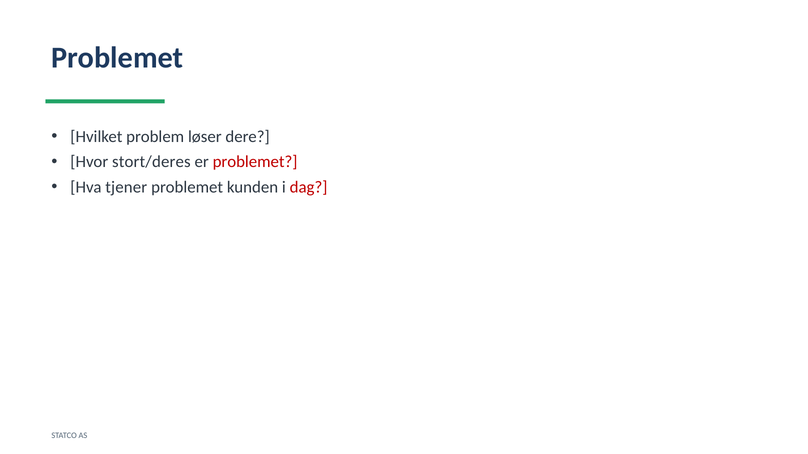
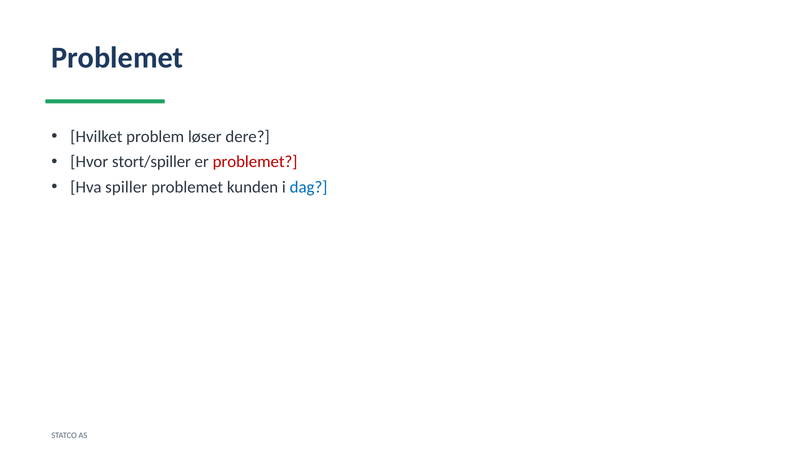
stort/deres: stort/deres -> stort/spiller (151, 162)
tjener: tjener -> spiller (126, 187)
dag colour: red -> blue (309, 187)
